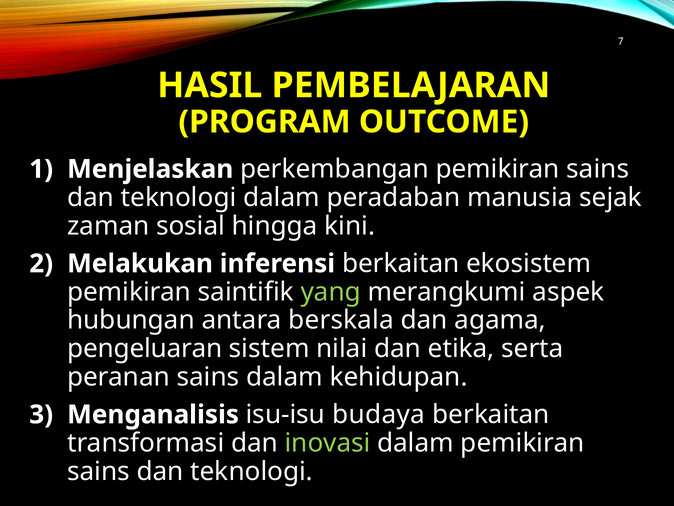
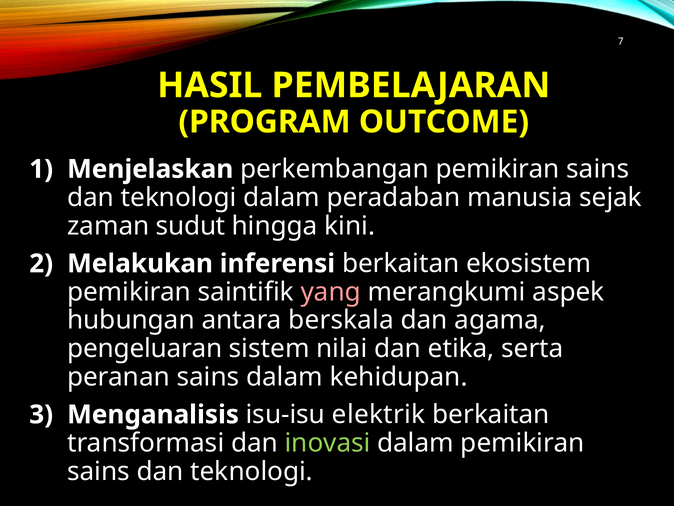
sosial: sosial -> sudut (191, 226)
yang colour: light green -> pink (331, 292)
budaya: budaya -> elektrik (379, 414)
